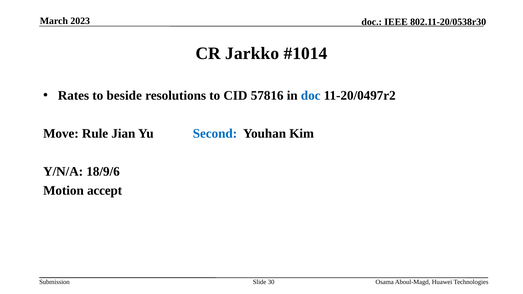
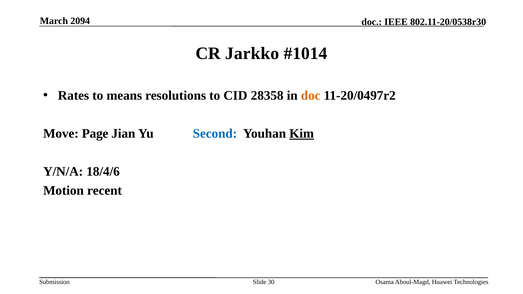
2023: 2023 -> 2094 (80, 21)
beside: beside -> means (124, 96)
57816: 57816 -> 28358 (267, 96)
doc colour: blue -> orange (311, 96)
Rule: Rule -> Page (95, 134)
Kim underline: none -> present (302, 134)
18/9/6: 18/9/6 -> 18/4/6 (103, 172)
accept: accept -> recent (105, 191)
